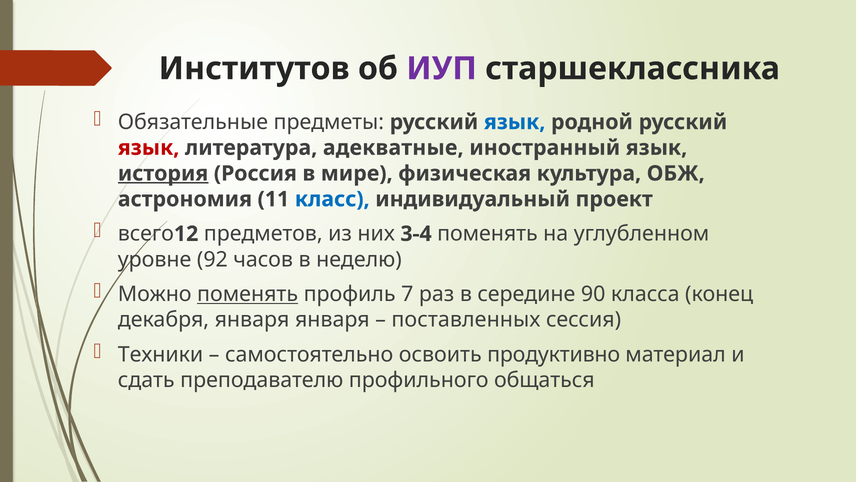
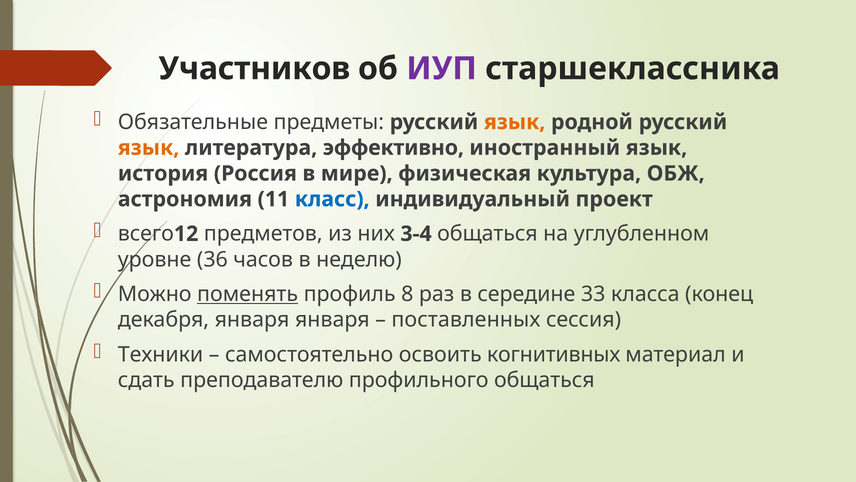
Институтов: Институтов -> Участников (254, 69)
язык colour: blue -> orange (515, 122)
язык colour: red -> orange (149, 148)
адекватные: адекватные -> эффективно (393, 148)
история underline: present -> none (163, 173)
3-4 поменять: поменять -> общаться (487, 234)
92: 92 -> 36 (212, 259)
7: 7 -> 8 (407, 294)
90: 90 -> 33 (593, 294)
продуктивно: продуктивно -> когнитивных (554, 354)
